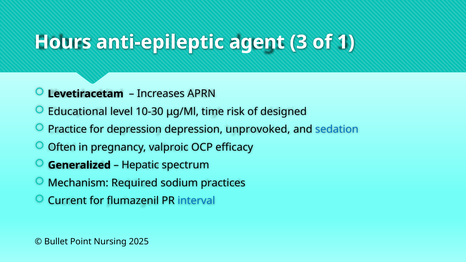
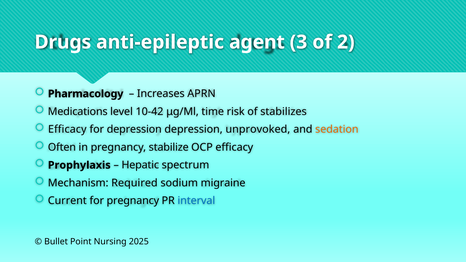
Hours: Hours -> Drugs (63, 42)
1: 1 -> 2 (346, 42)
Levetiracetam: Levetiracetam -> Pharmacology (86, 94)
Educational: Educational -> Medications (78, 112)
10-30: 10-30 -> 10-42 (150, 112)
designed: designed -> stabilizes (284, 112)
Practice: Practice -> Efficacy (67, 130)
sedation colour: blue -> orange (337, 130)
valproic: valproic -> stabilize (169, 147)
Generalized: Generalized -> Prophylaxis (79, 165)
practices: practices -> migraine (223, 183)
for flumazenil: flumazenil -> pregnancy (133, 201)
